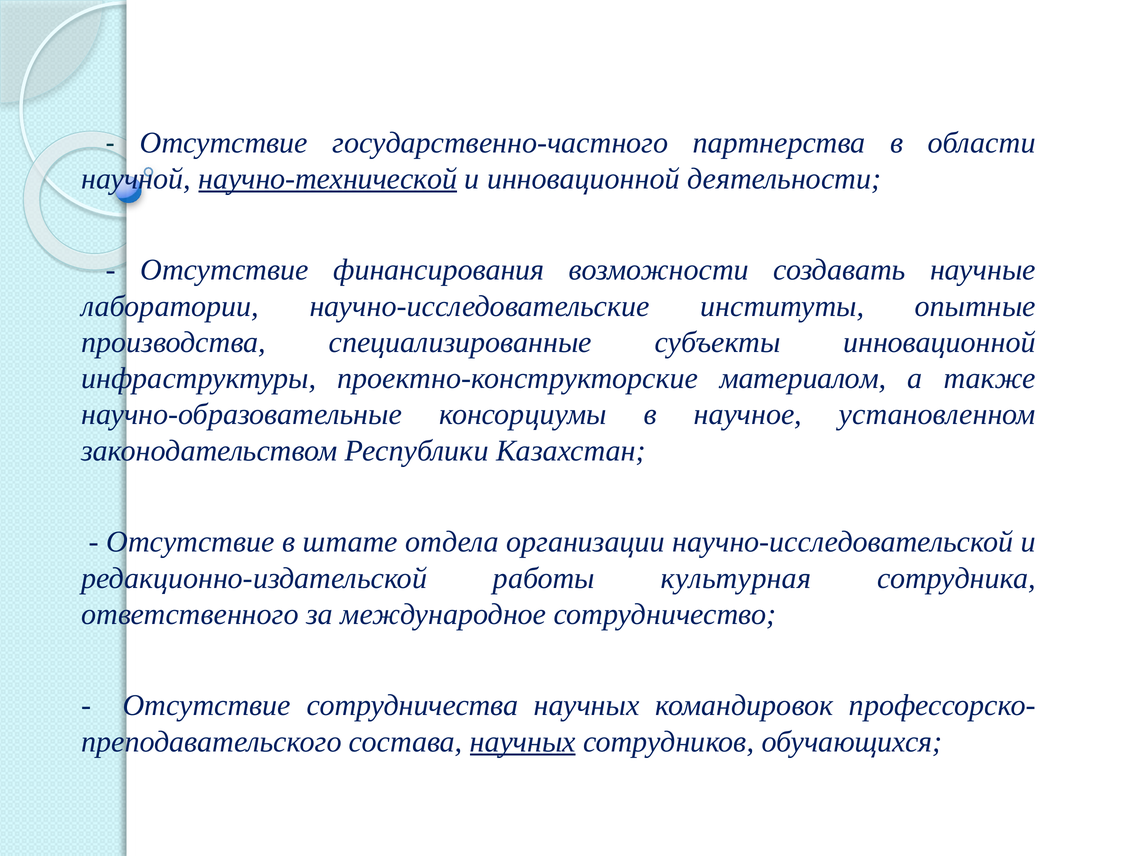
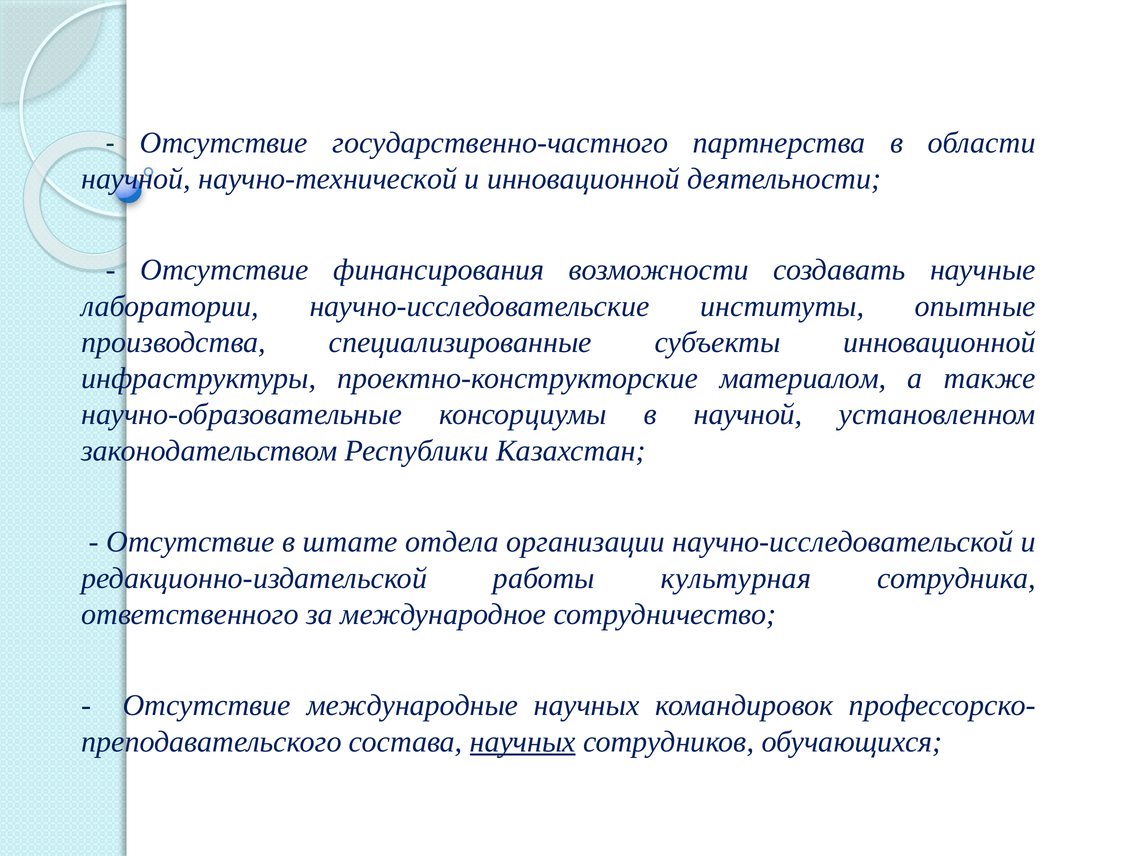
научно-технической underline: present -> none (328, 179)
в научное: научное -> научной (748, 415)
сотрудничества: сотрудничества -> международные (412, 706)
